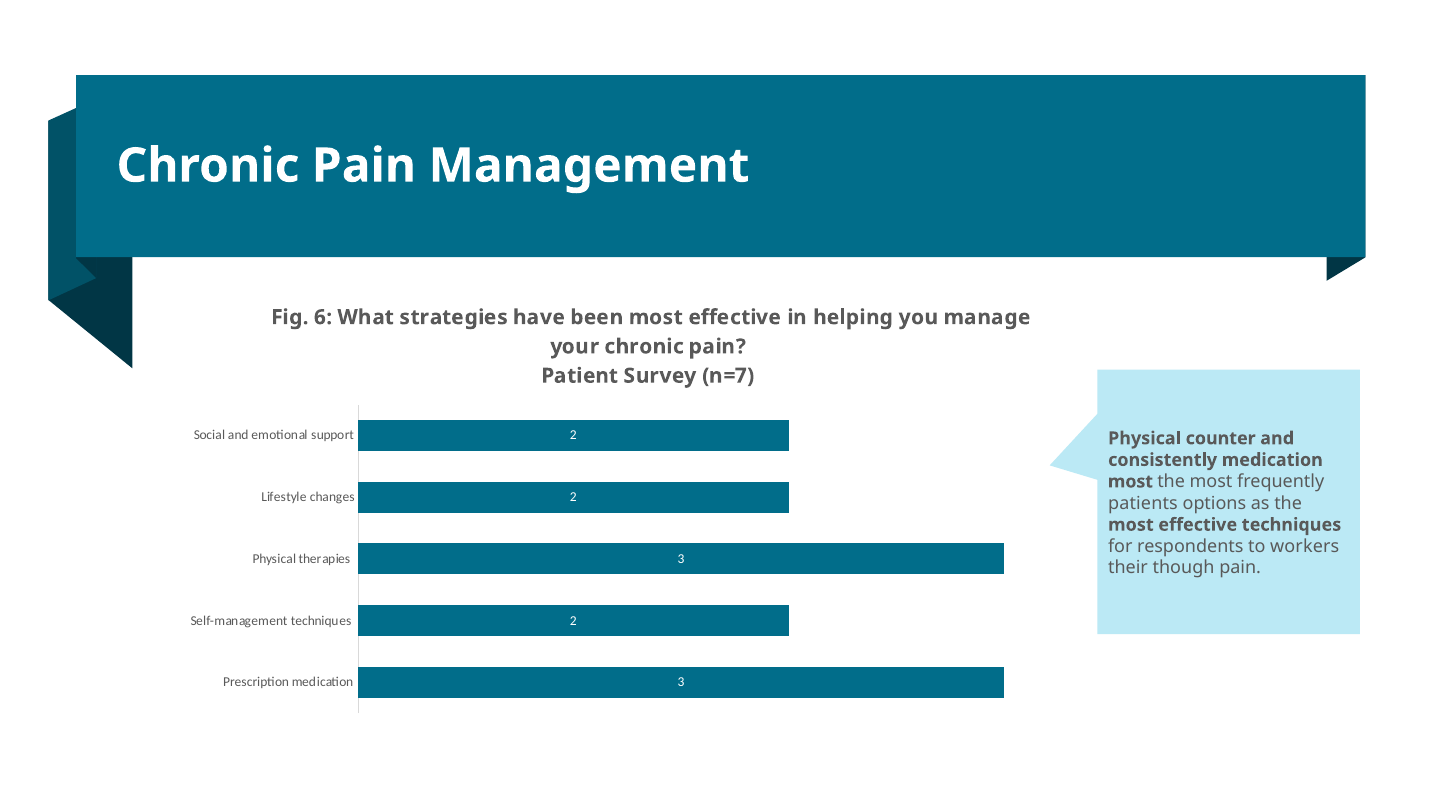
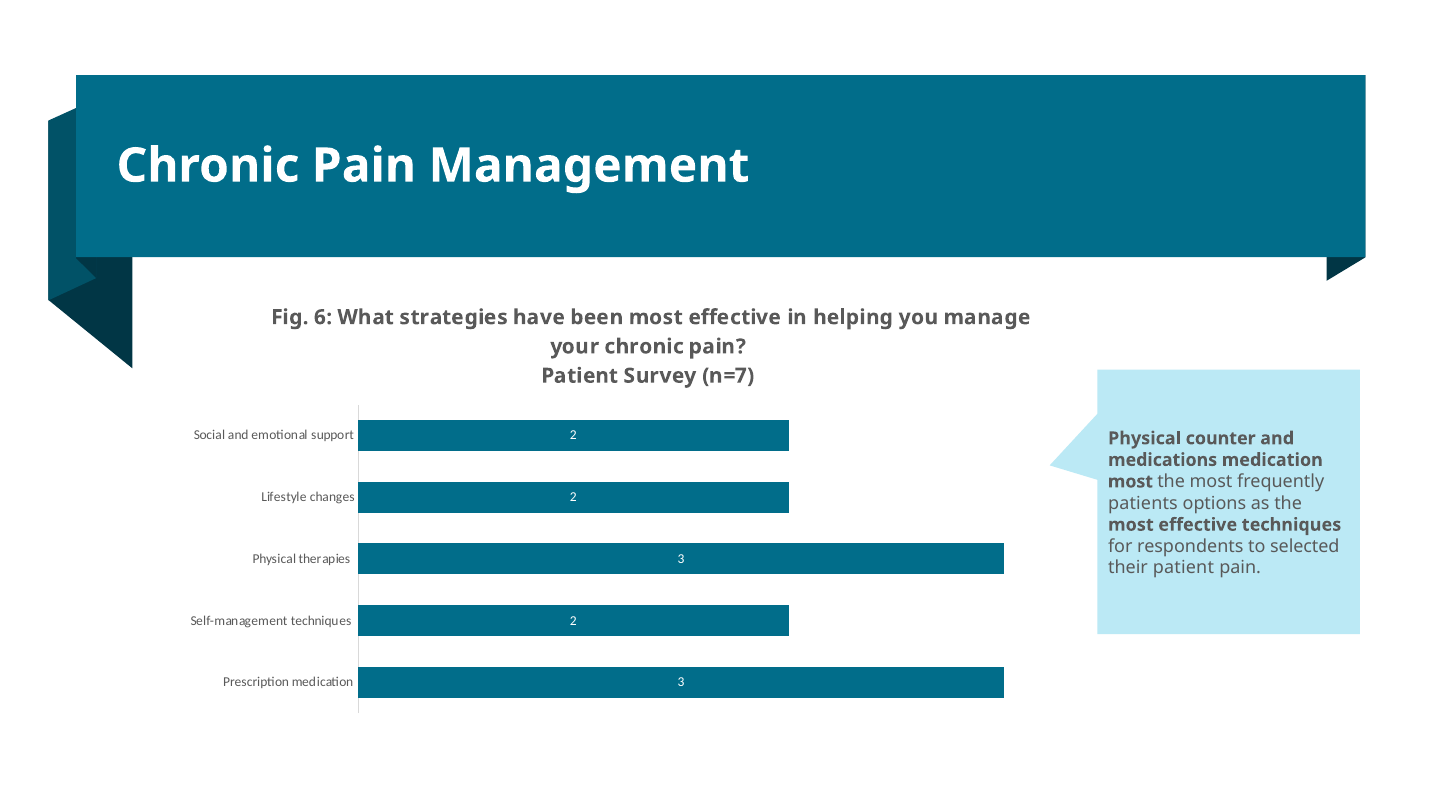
consistently: consistently -> medications (1163, 460)
workers: workers -> selected (1305, 547)
their though: though -> patient (1183, 568)
